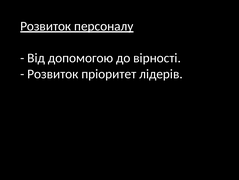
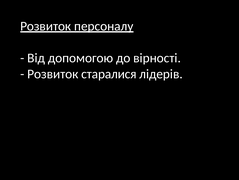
пріоритет: пріоритет -> старалися (109, 74)
